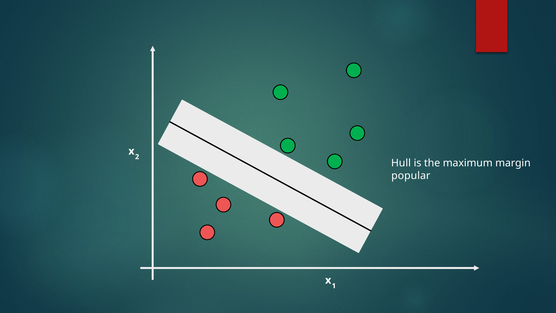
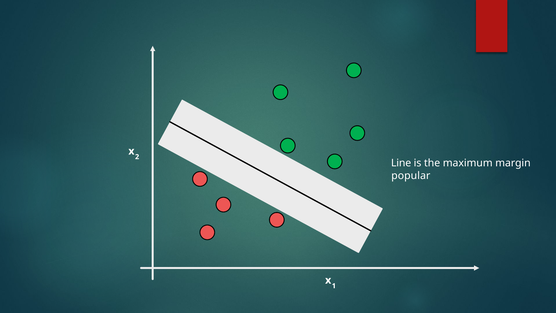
Hull: Hull -> Line (401, 163)
